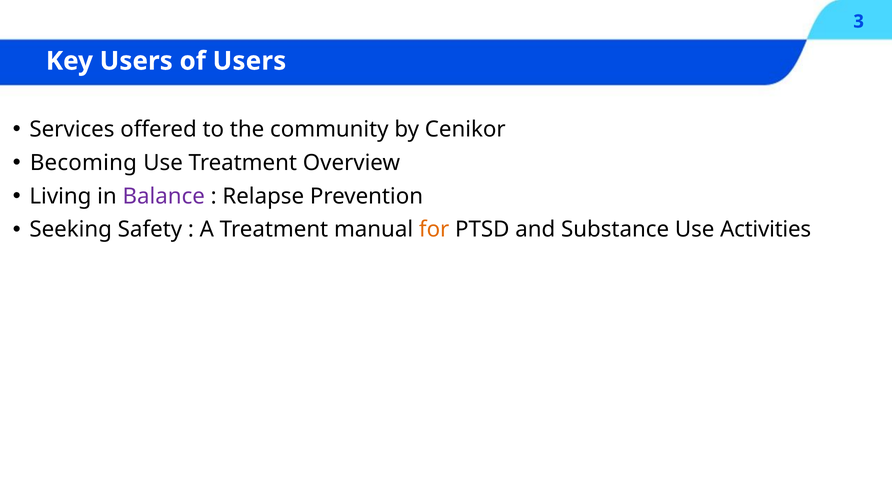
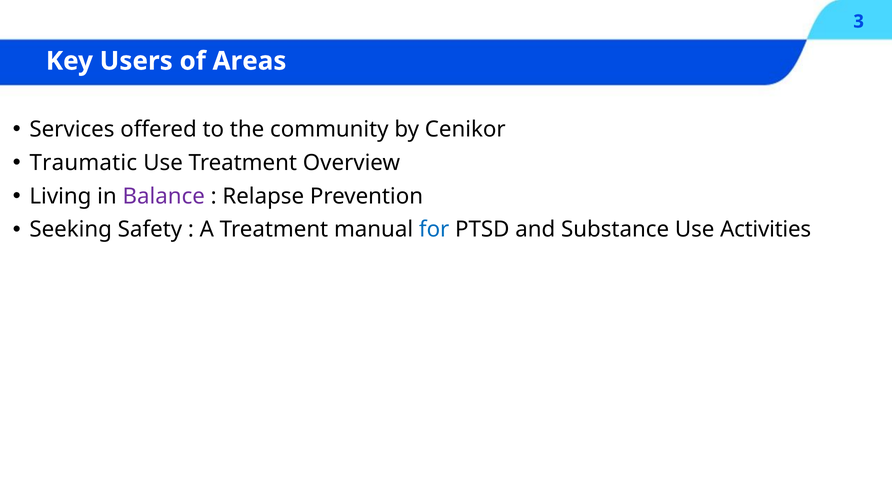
of Users: Users -> Areas (249, 61)
Becoming: Becoming -> Traumatic (83, 163)
for colour: orange -> blue (434, 229)
